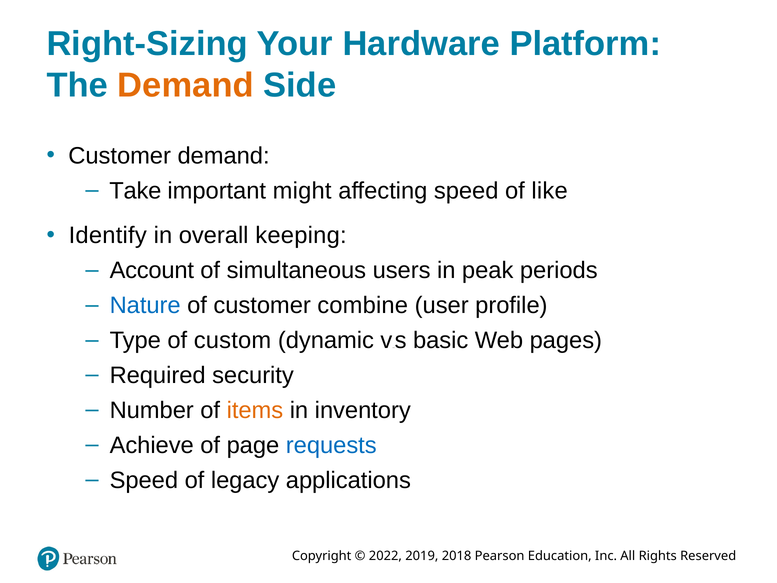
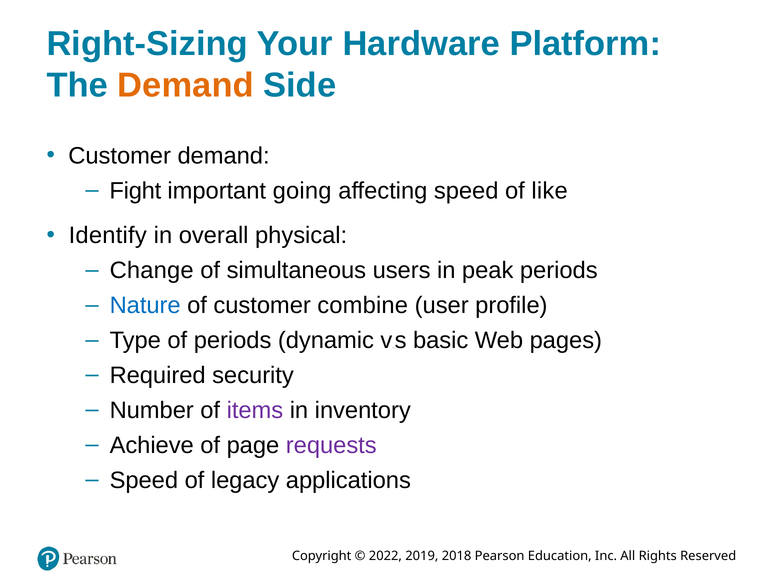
Take: Take -> Fight (135, 191)
might: might -> going (302, 191)
keeping: keeping -> physical (301, 235)
Account: Account -> Change (152, 270)
of custom: custom -> periods (233, 340)
items colour: orange -> purple (255, 410)
requests colour: blue -> purple (331, 445)
